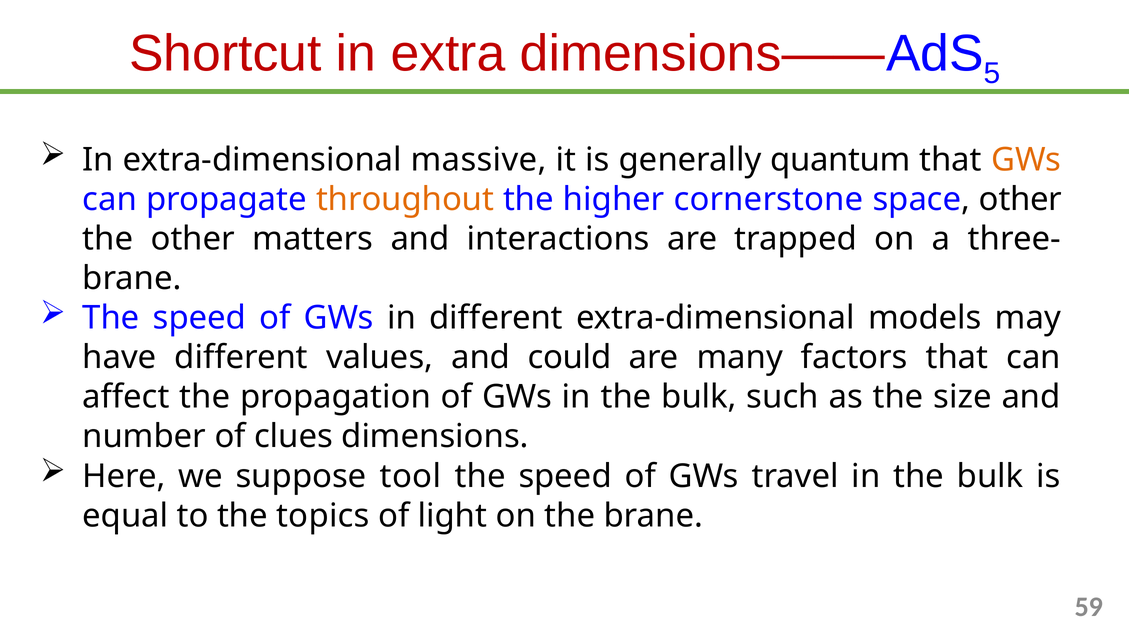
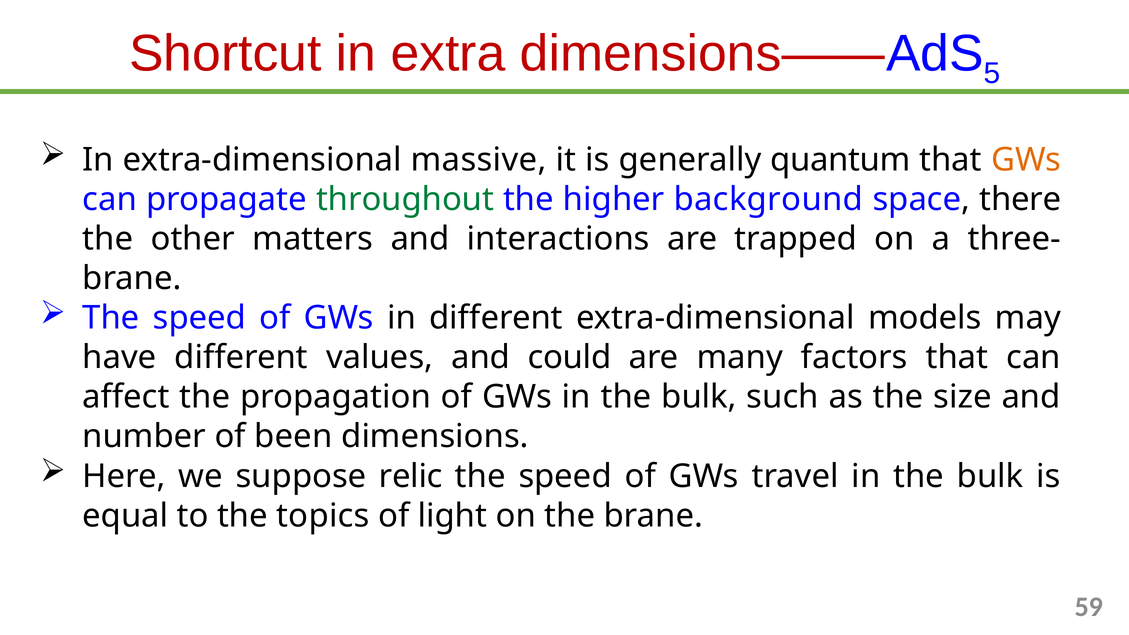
throughout colour: orange -> green (405, 199)
cornerstone: cornerstone -> background (768, 199)
space other: other -> there (1020, 199)
clues: clues -> been (293, 437)
tool: tool -> relic (411, 476)
